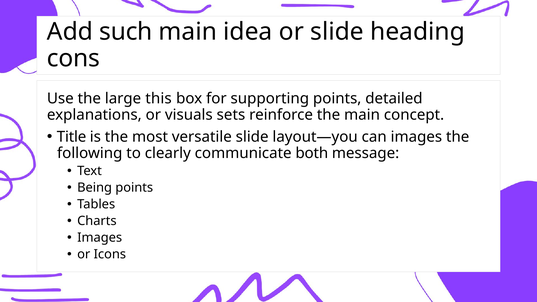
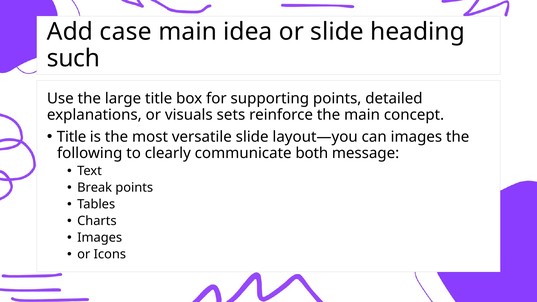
such: such -> case (126, 32)
cons: cons -> such (73, 58)
large this: this -> title (159, 99)
Being: Being -> Break (95, 188)
